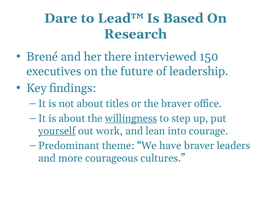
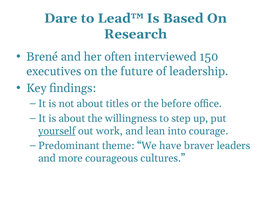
there: there -> often (118, 57)
the braver: braver -> before (176, 104)
willingness underline: present -> none (131, 118)
